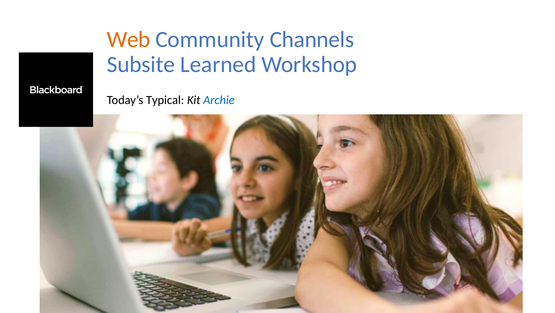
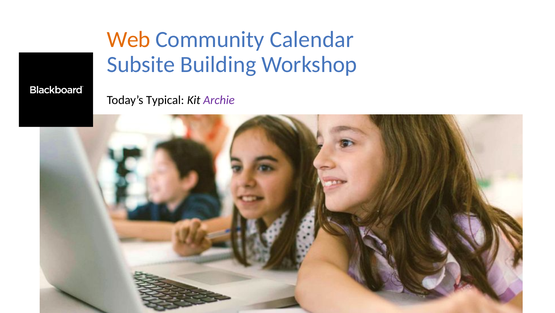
Channels: Channels -> Calendar (312, 40)
Learned: Learned -> Building (218, 65)
Archie colour: blue -> purple (219, 100)
